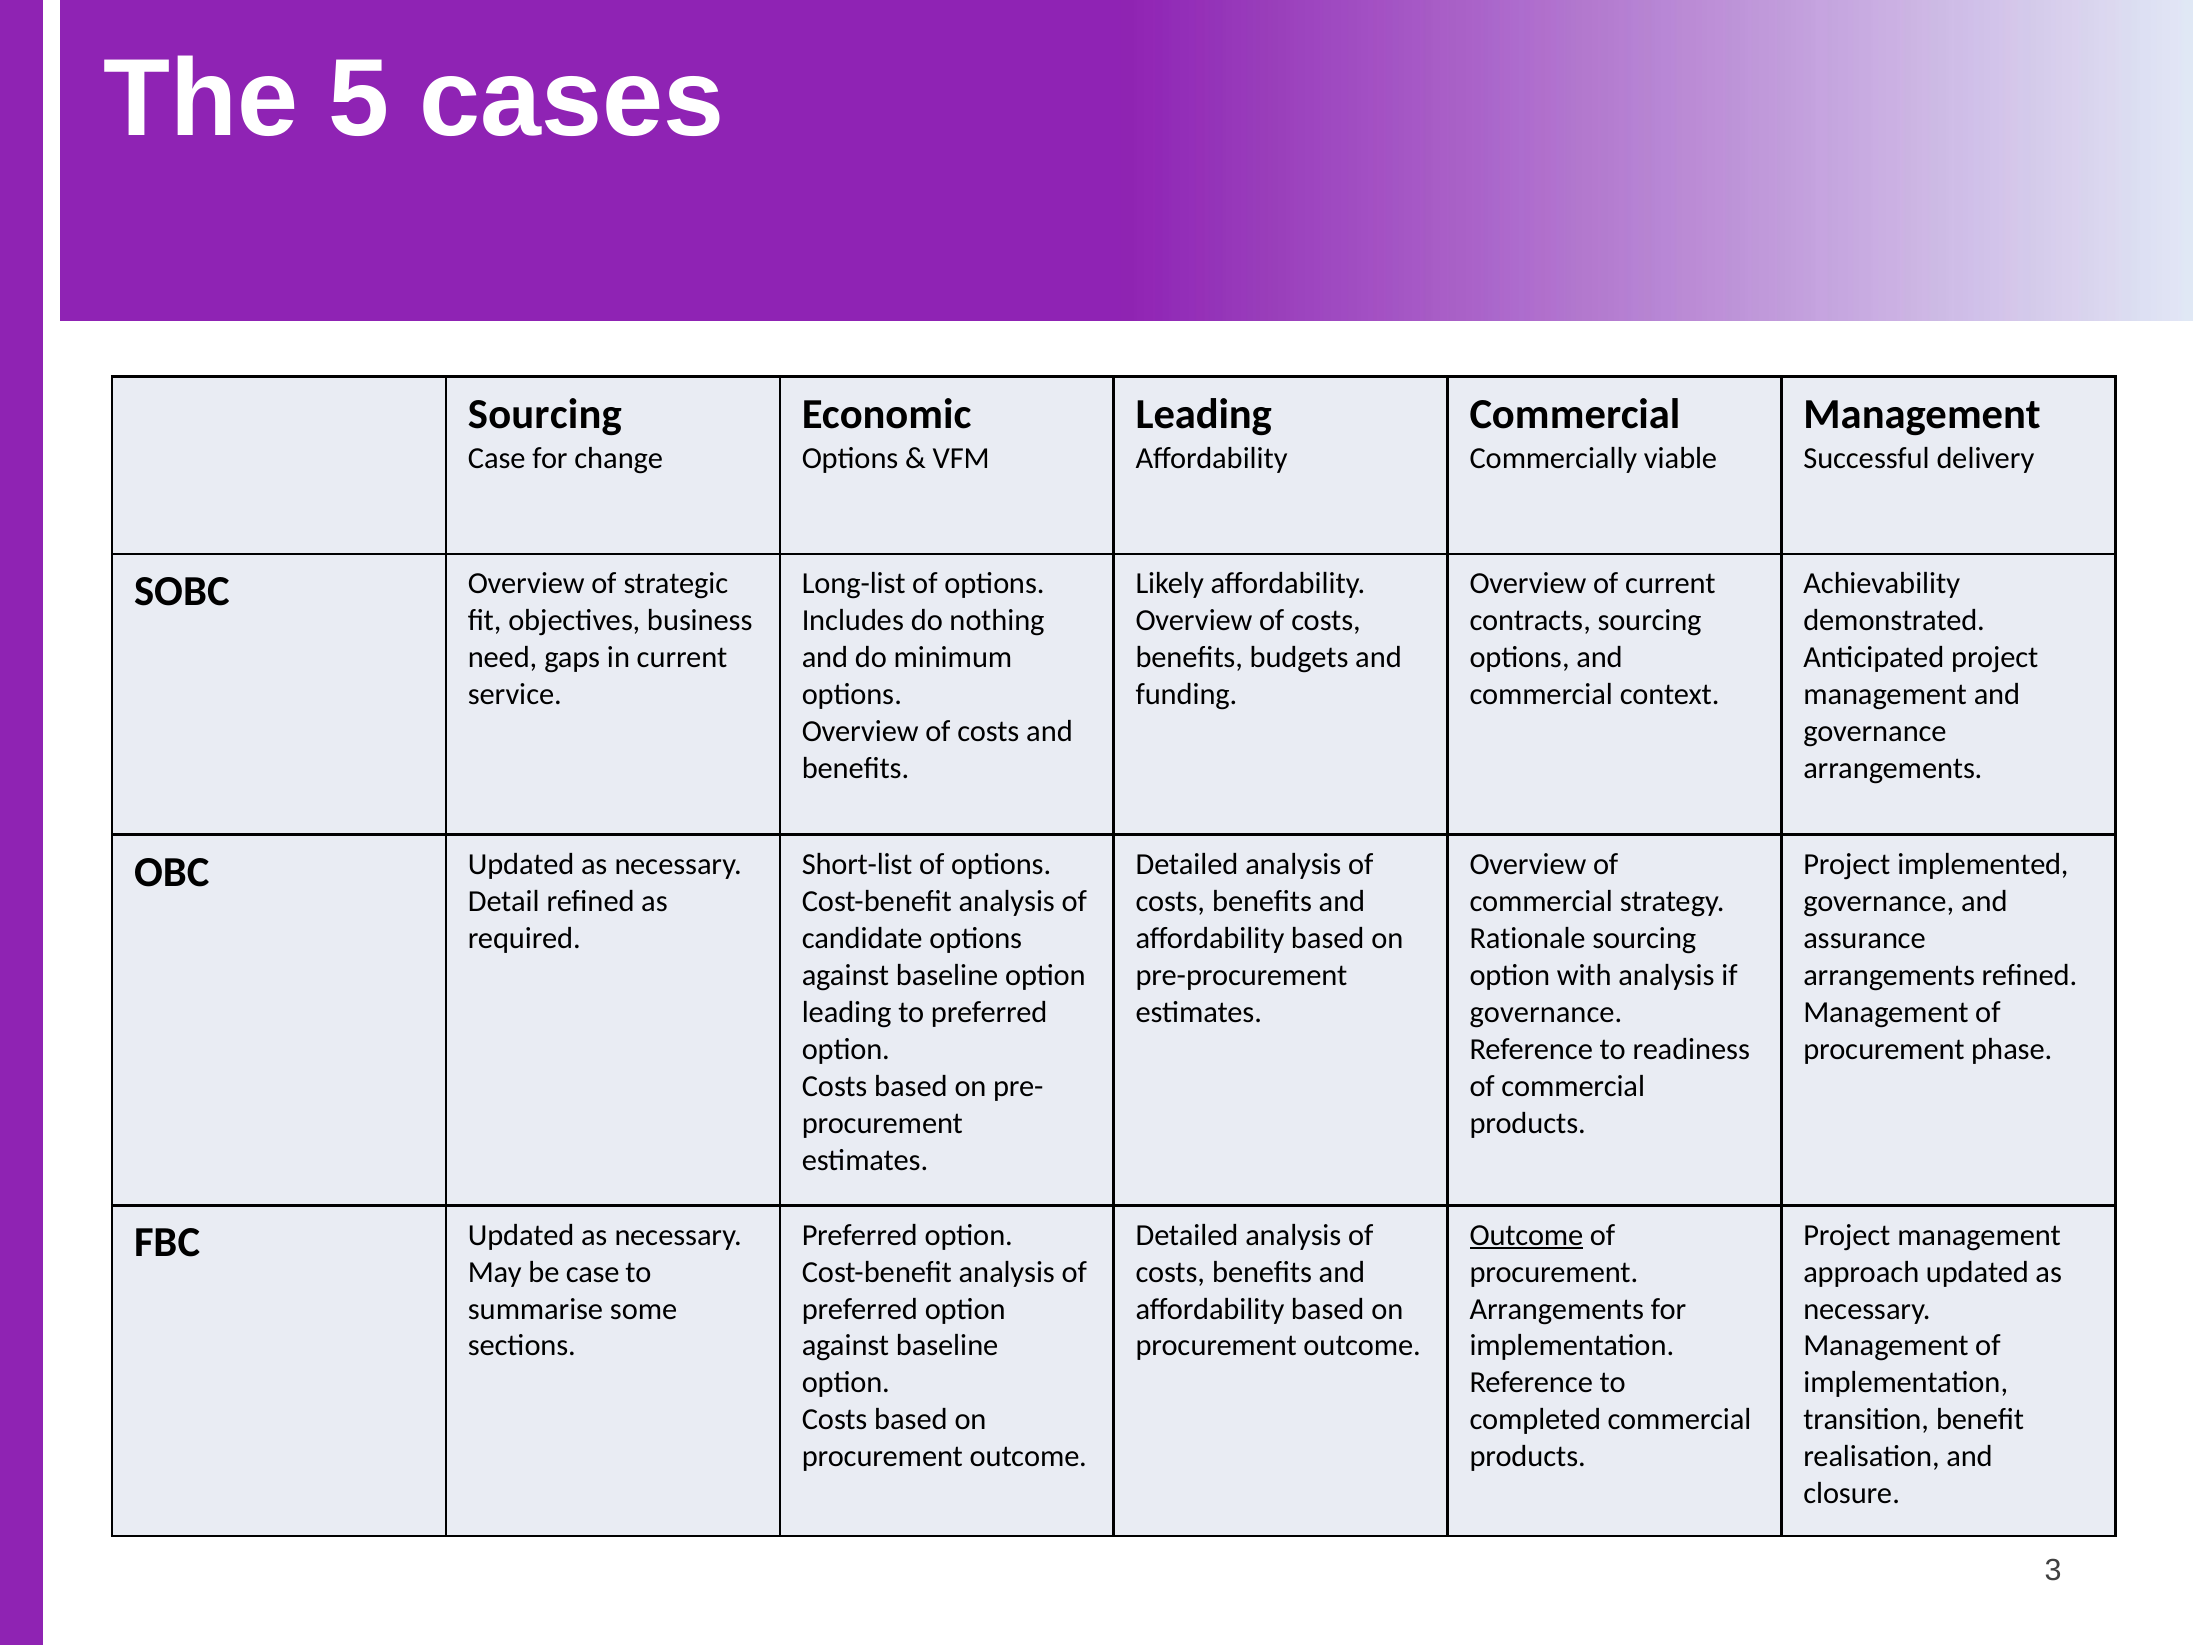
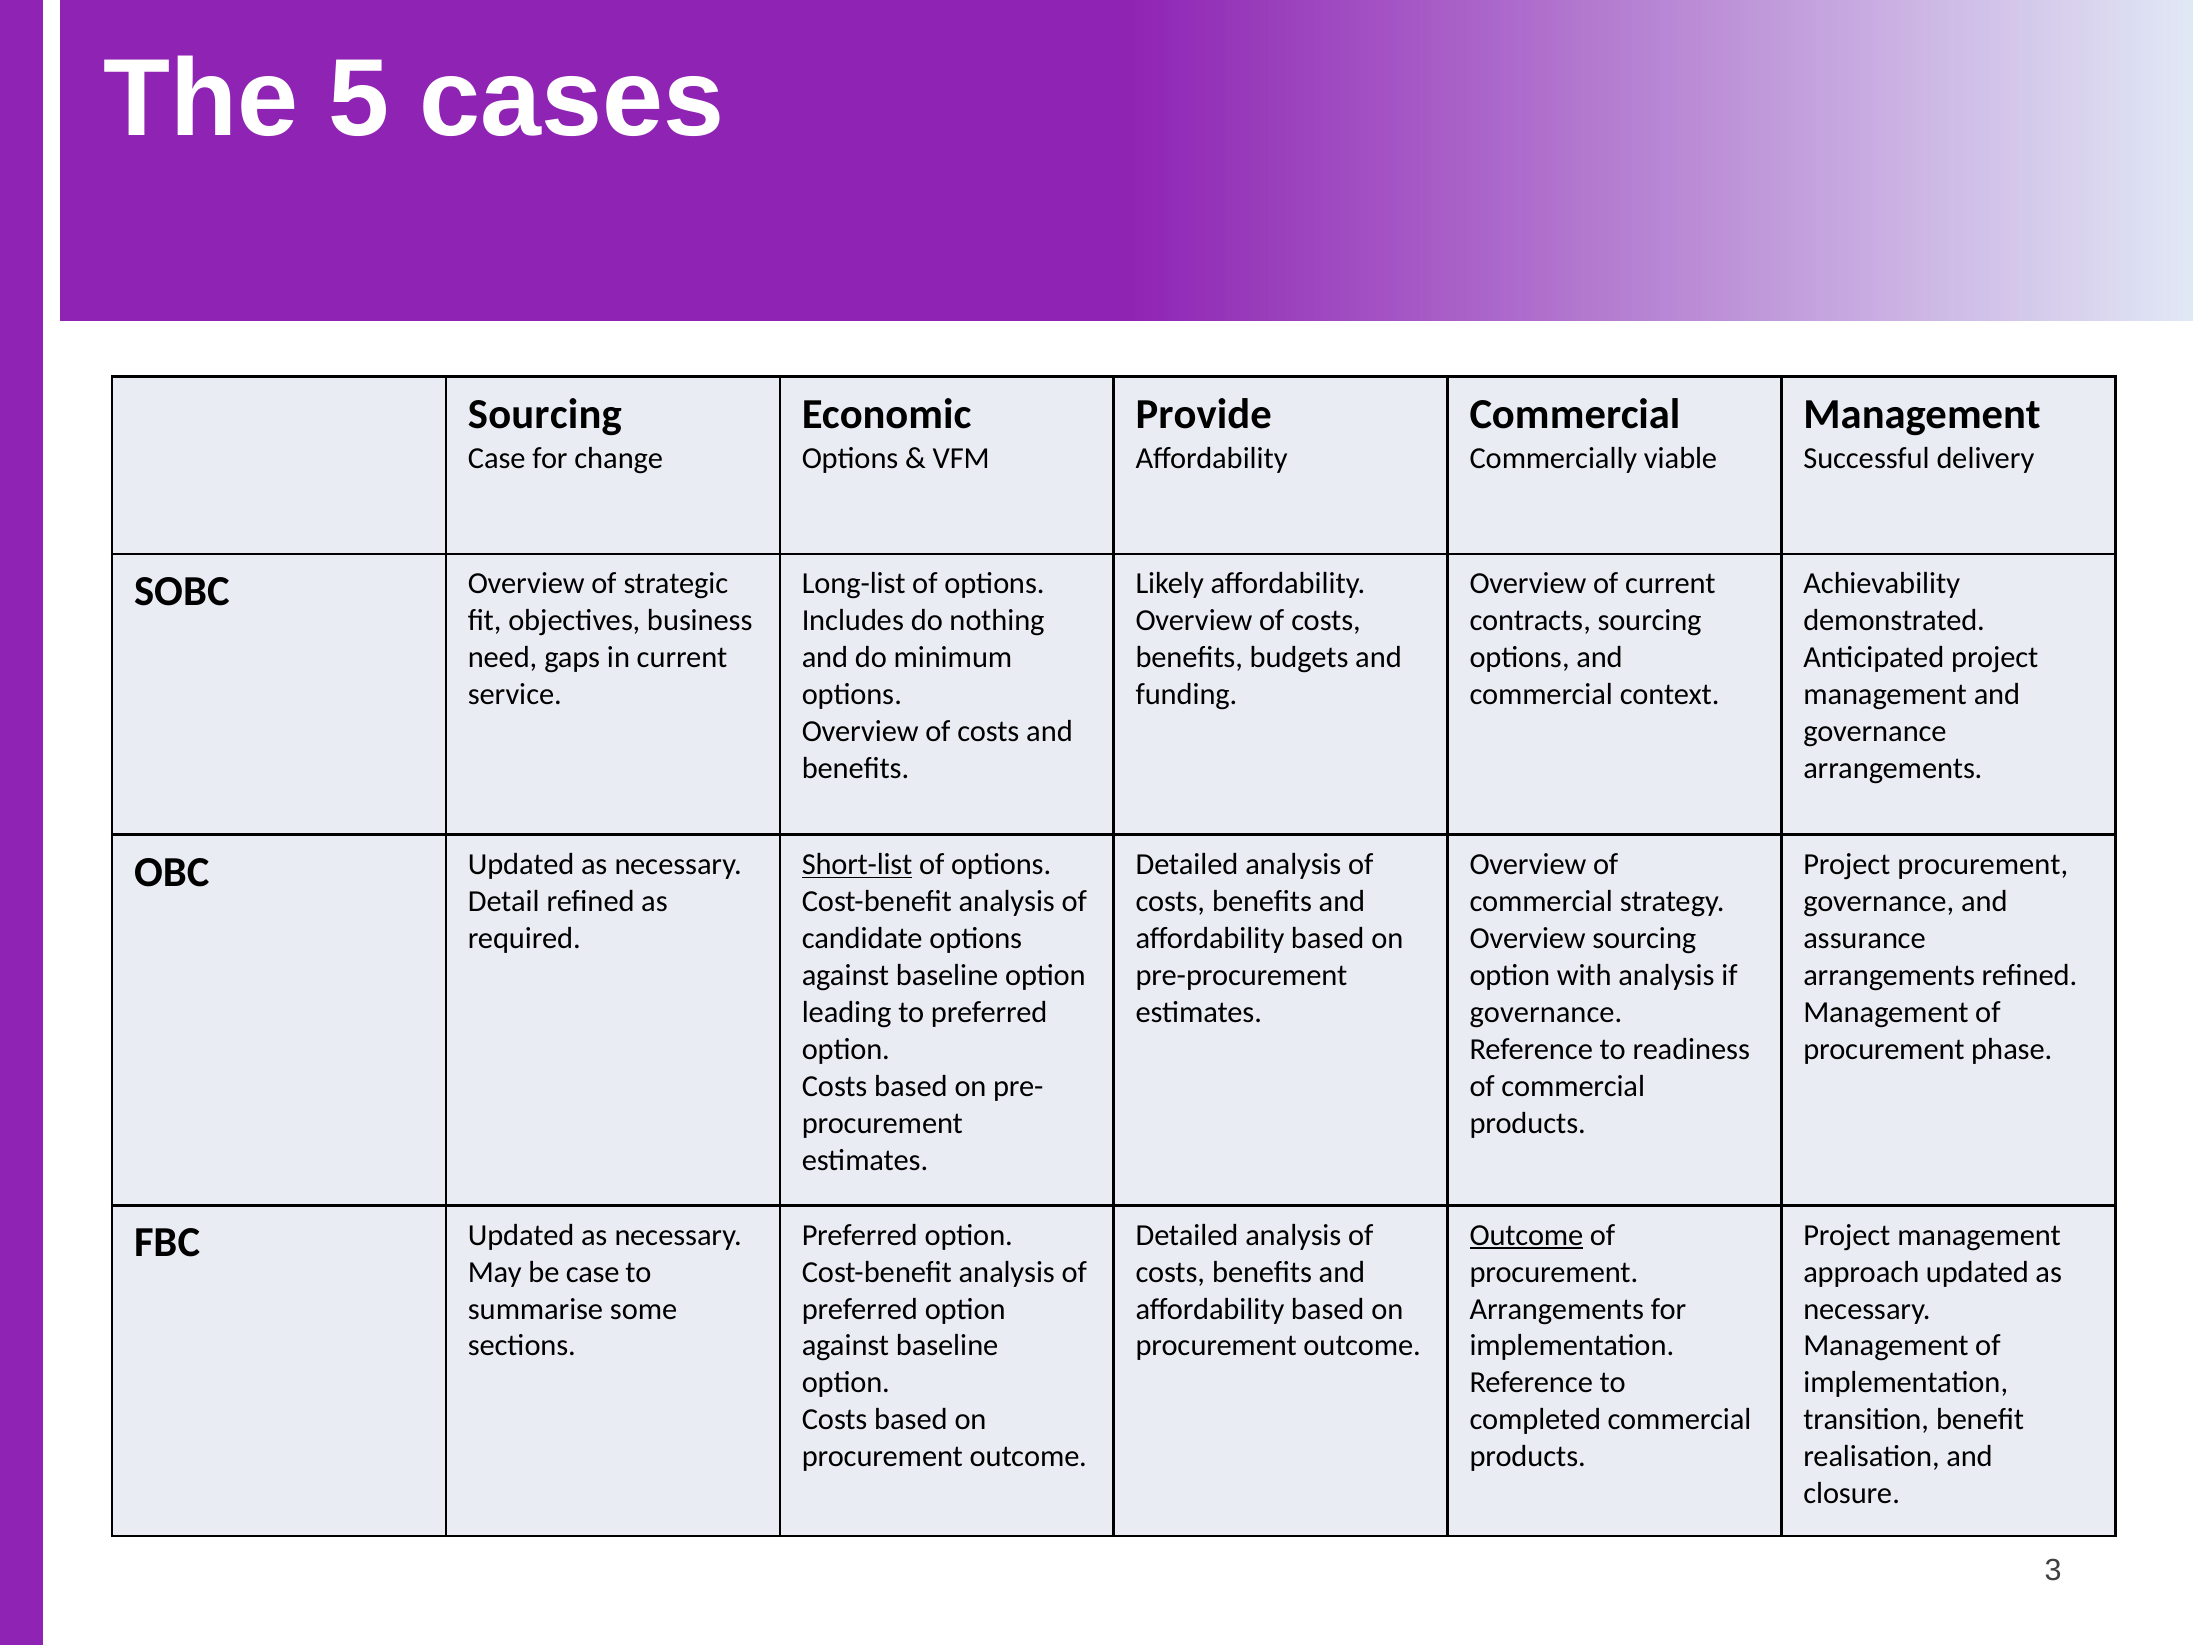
Leading: Leading -> Provide (1204, 414)
Short-list underline: none -> present (857, 864)
Project implemented: implemented -> procurement (1983, 864)
Rationale: Rationale -> Overview (1528, 938)
